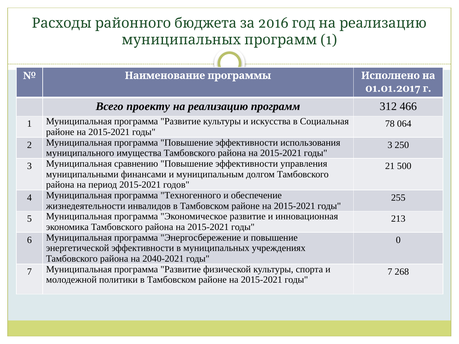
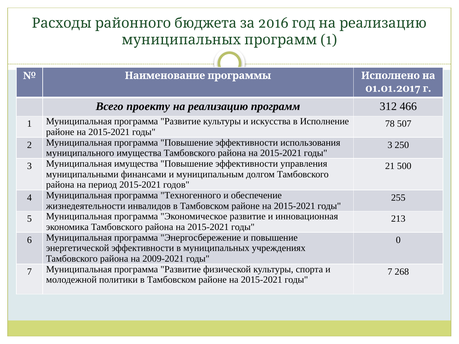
Социальная: Социальная -> Исполнение (324, 122)
064: 064 -> 507 (404, 124)
Муниципальная сравнению: сравнению -> имущества (136, 164)
2040-2021: 2040-2021 -> 2009-2021 (163, 259)
